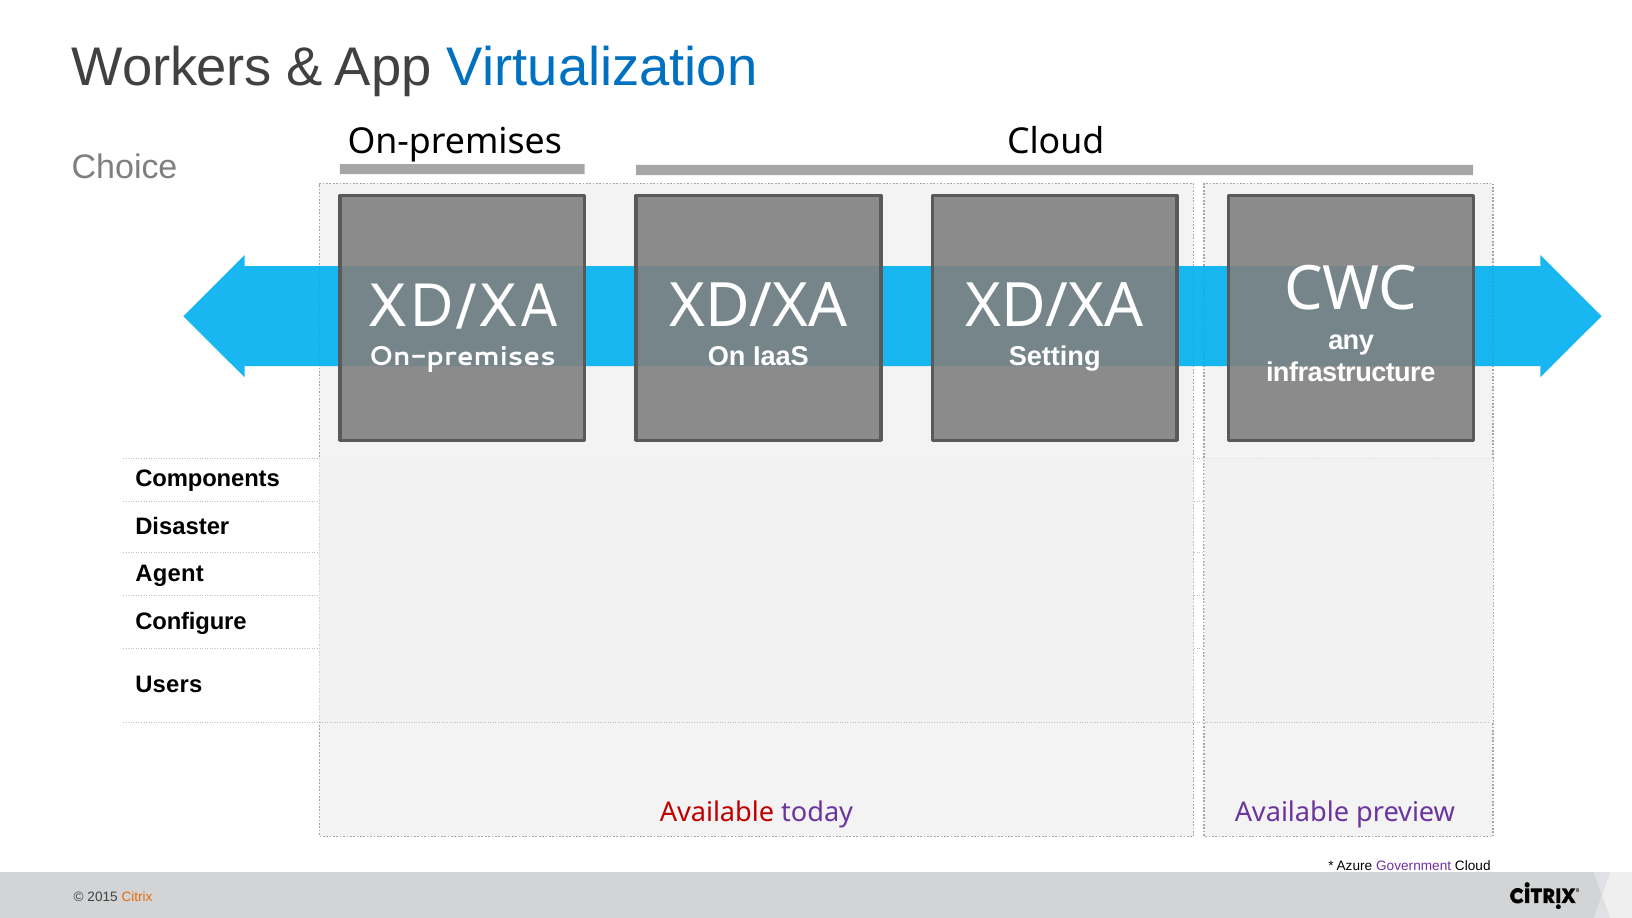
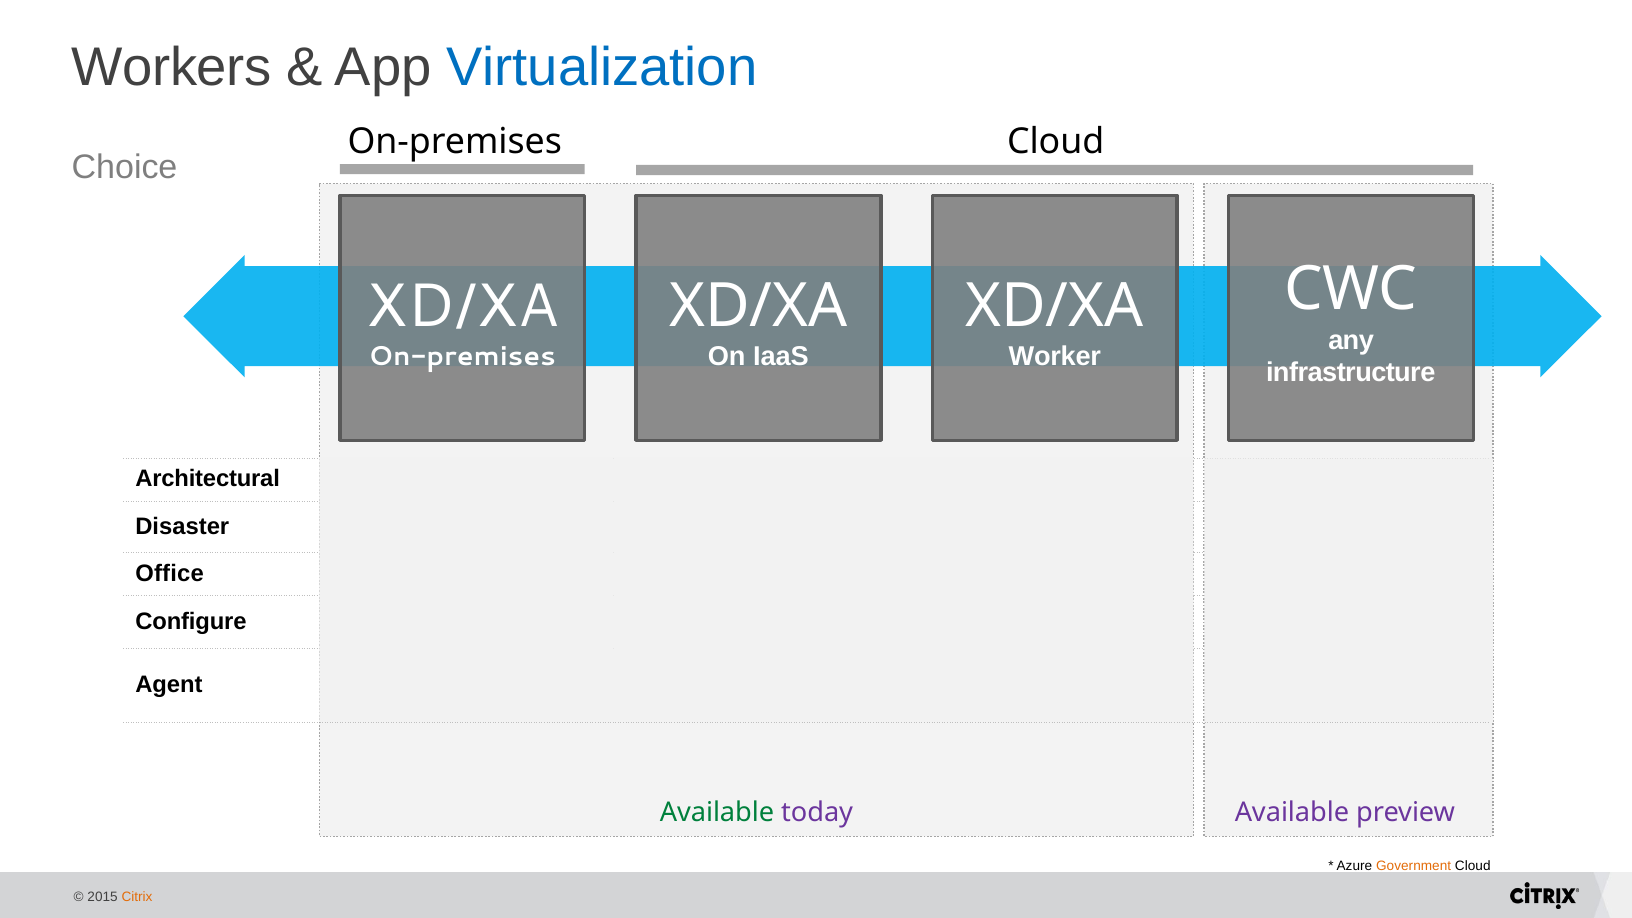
Setting: Setting -> Worker (1055, 357)
Components: Components -> Architectural (208, 479)
Agent: Agent -> Office (170, 573)
Users: Users -> Agent (169, 685)
Available colour: red -> green (717, 813)
Government colour: purple -> orange (1414, 866)
